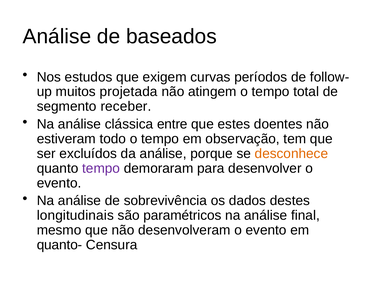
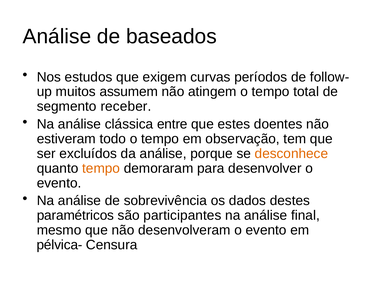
projetada: projetada -> assumem (129, 92)
tempo colour: purple -> orange (101, 168)
longitudinais: longitudinais -> paramétricos (75, 215)
paramétricos: paramétricos -> participantes (182, 215)
quanto-: quanto- -> pélvica- (60, 245)
